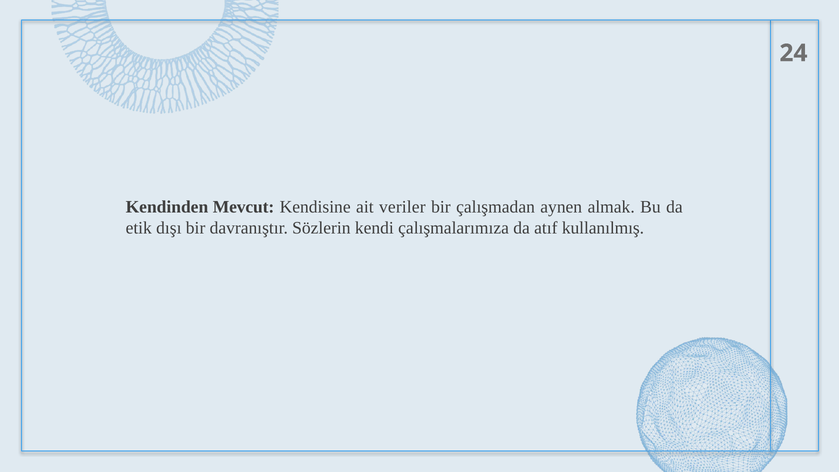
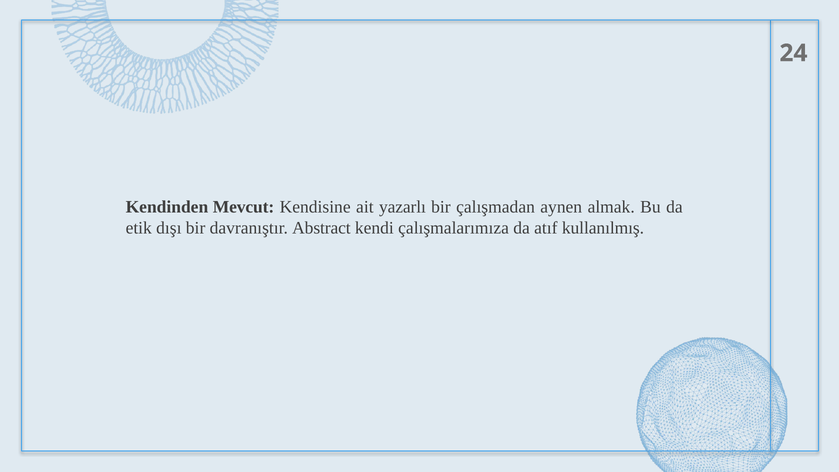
veriler: veriler -> yazarlı (402, 207)
Sözlerin: Sözlerin -> Abstract (321, 228)
